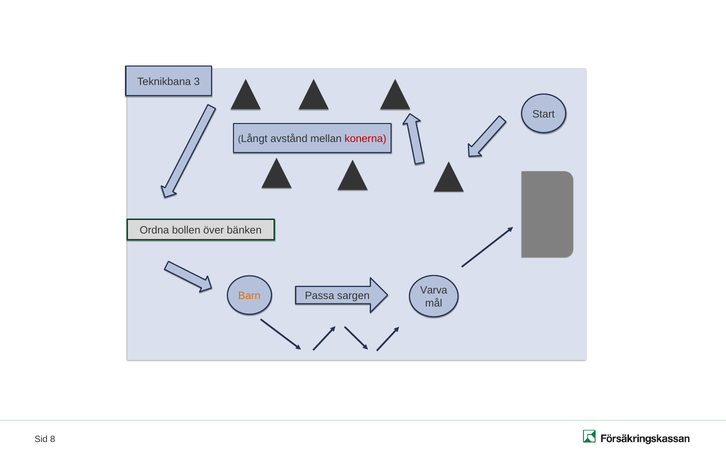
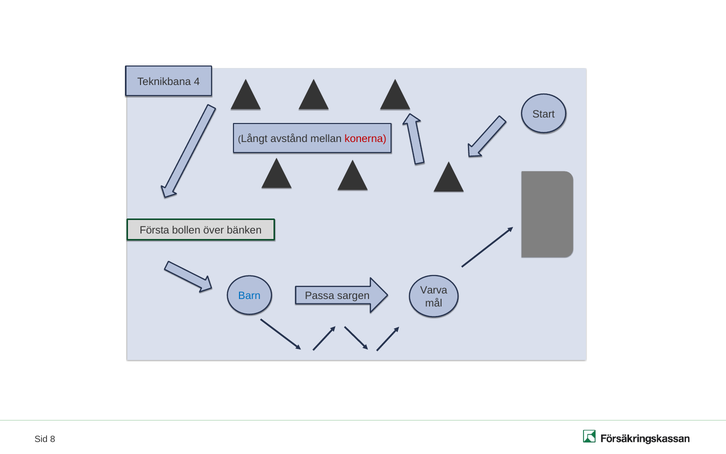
3: 3 -> 4 (197, 82)
Ordna: Ordna -> Första (154, 230)
Barn colour: orange -> blue (249, 296)
